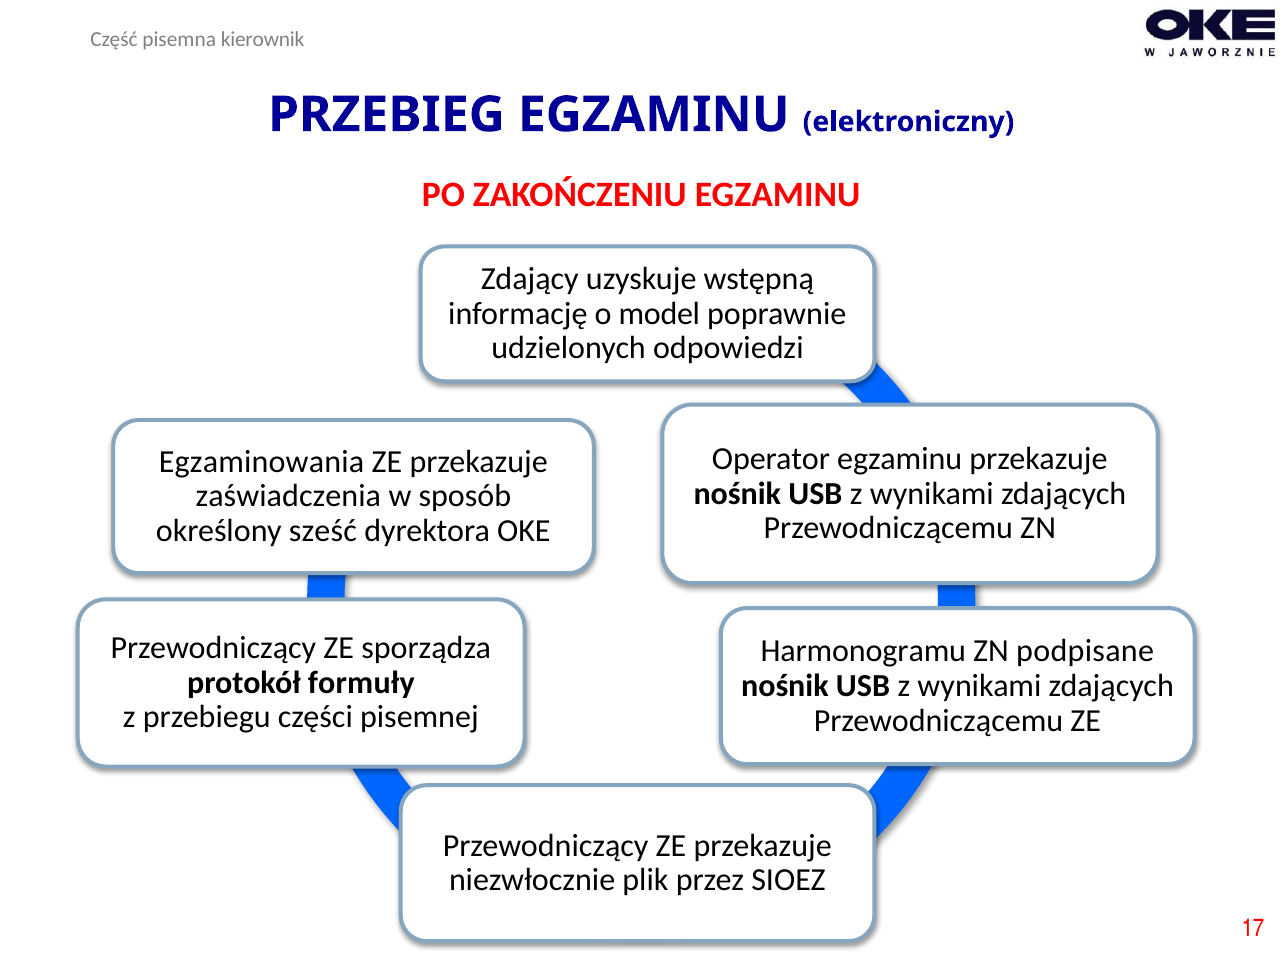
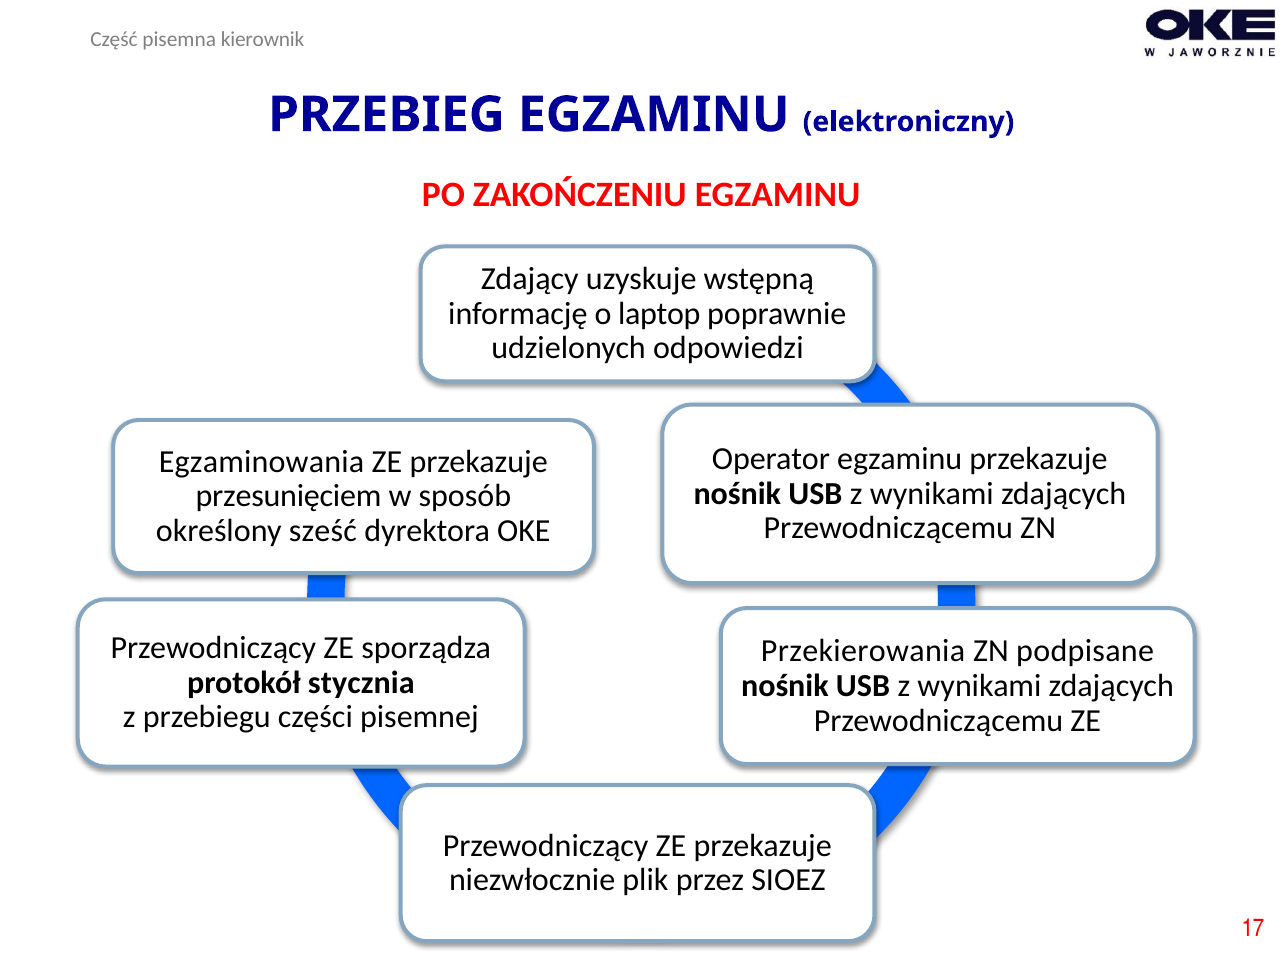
model: model -> laptop (659, 314)
zaświadczenia: zaświadczenia -> przesunięciem (288, 497)
Harmonogramu: Harmonogramu -> Przekierowania (863, 651)
formuły: formuły -> stycznia (361, 683)
